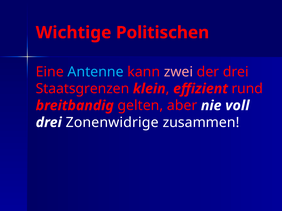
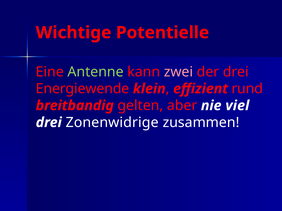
Politischen: Politischen -> Potentielle (163, 33)
Antenne colour: light blue -> light green (96, 72)
Staatsgrenzen: Staatsgrenzen -> Energiewende (83, 89)
voll: voll -> viel (237, 106)
